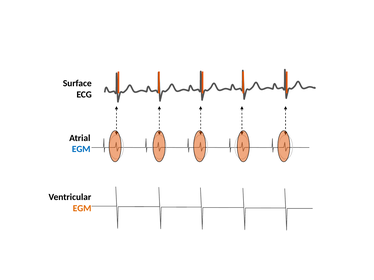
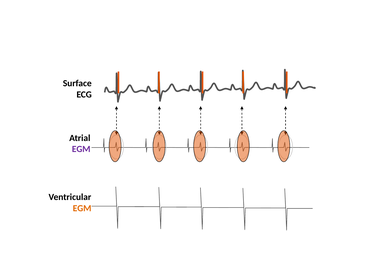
EGM colour: blue -> purple (81, 149)
